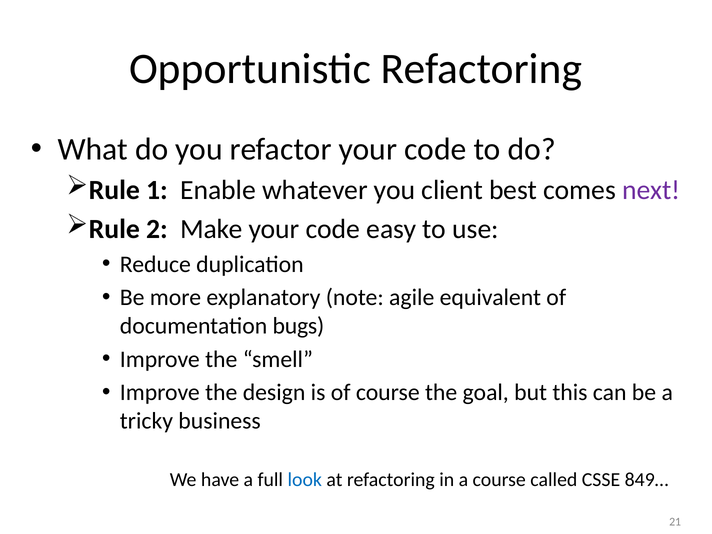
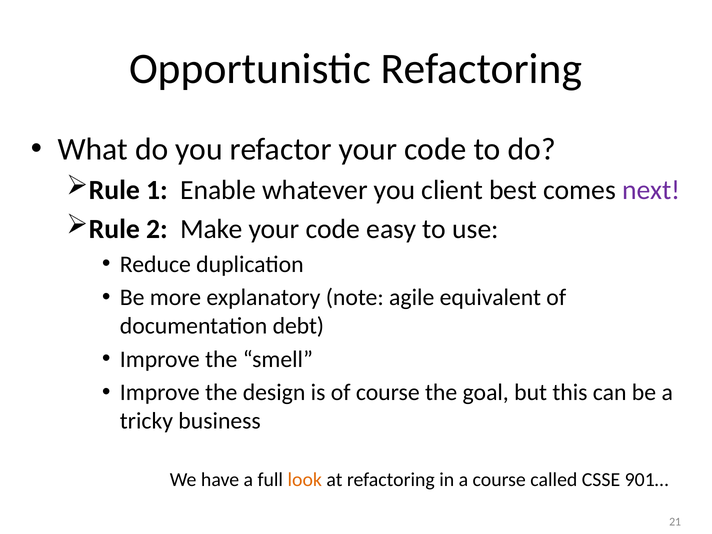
bugs: bugs -> debt (298, 326)
look colour: blue -> orange (305, 480)
849…: 849… -> 901… (647, 480)
